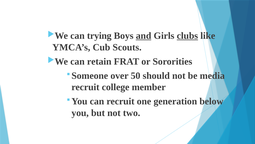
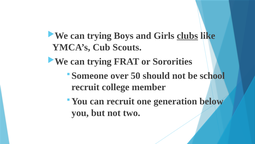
and underline: present -> none (144, 36)
retain: retain -> trying (99, 61)
media: media -> school (212, 75)
